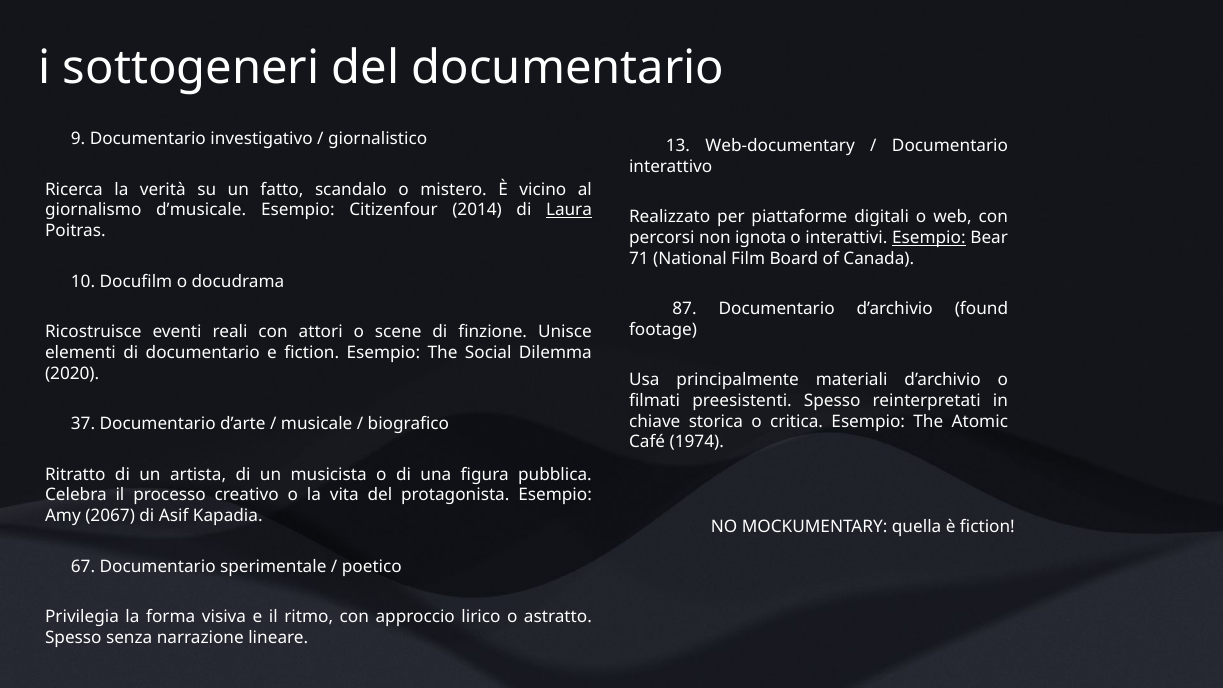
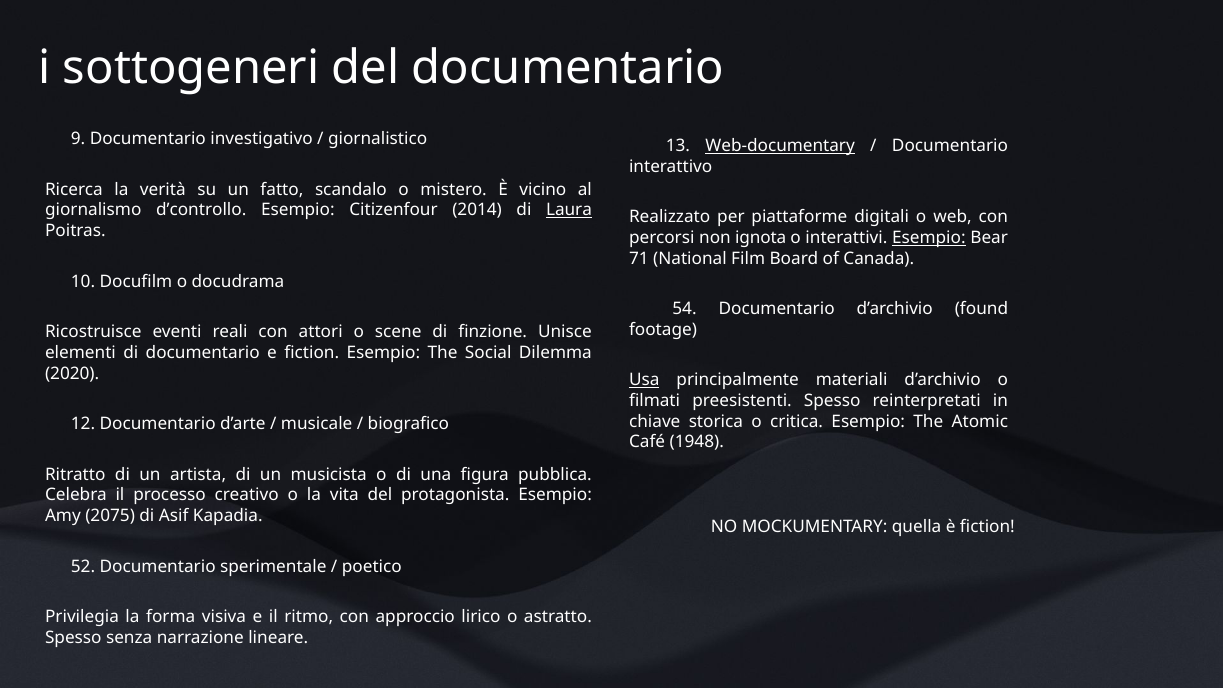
Web-documentary underline: none -> present (780, 146)
d’musicale: d’musicale -> d’controllo (201, 210)
87: 87 -> 54 (685, 309)
Usa underline: none -> present (644, 380)
37: 37 -> 12 (83, 424)
1974: 1974 -> 1948 (697, 442)
2067: 2067 -> 2075 (110, 516)
67: 67 -> 52 (83, 566)
